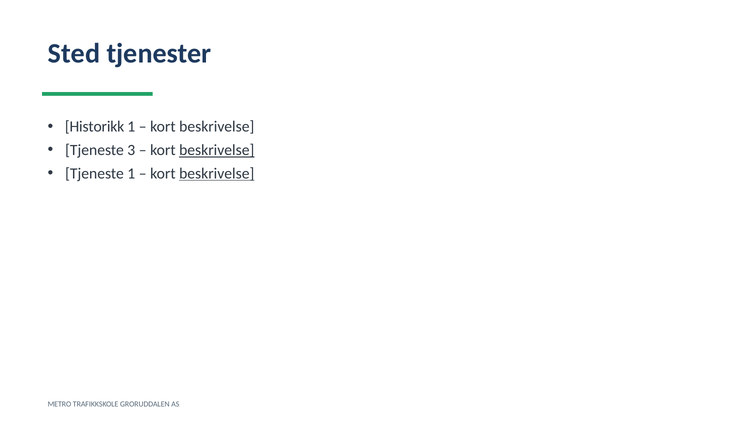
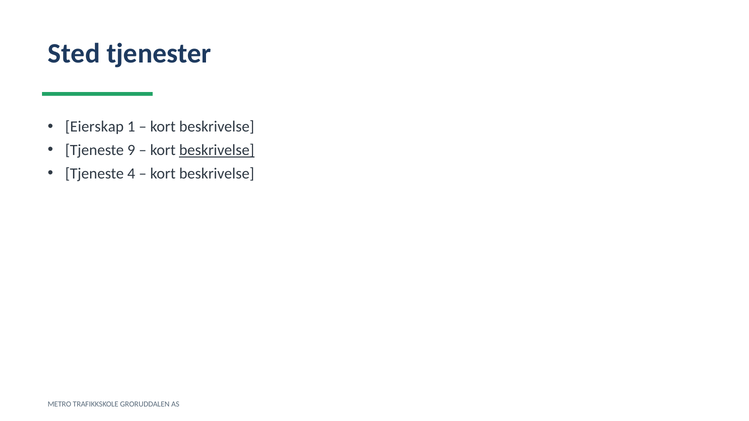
Historikk: Historikk -> Eierskap (95, 127)
3: 3 -> 9 (131, 150)
Tjeneste 1: 1 -> 4 (131, 174)
beskrivelse underline: present -> none (217, 174)
